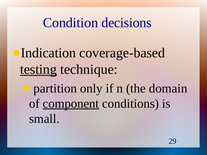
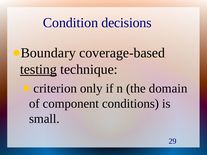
Indication: Indication -> Boundary (48, 53)
partition: partition -> criterion (55, 89)
component underline: present -> none (71, 104)
